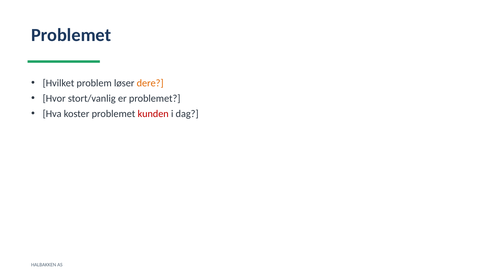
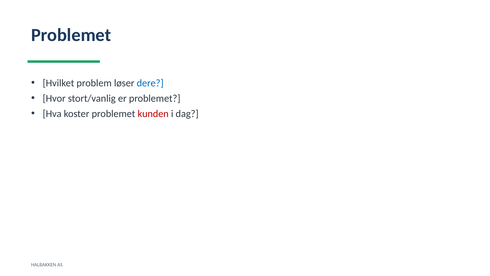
dere colour: orange -> blue (150, 83)
